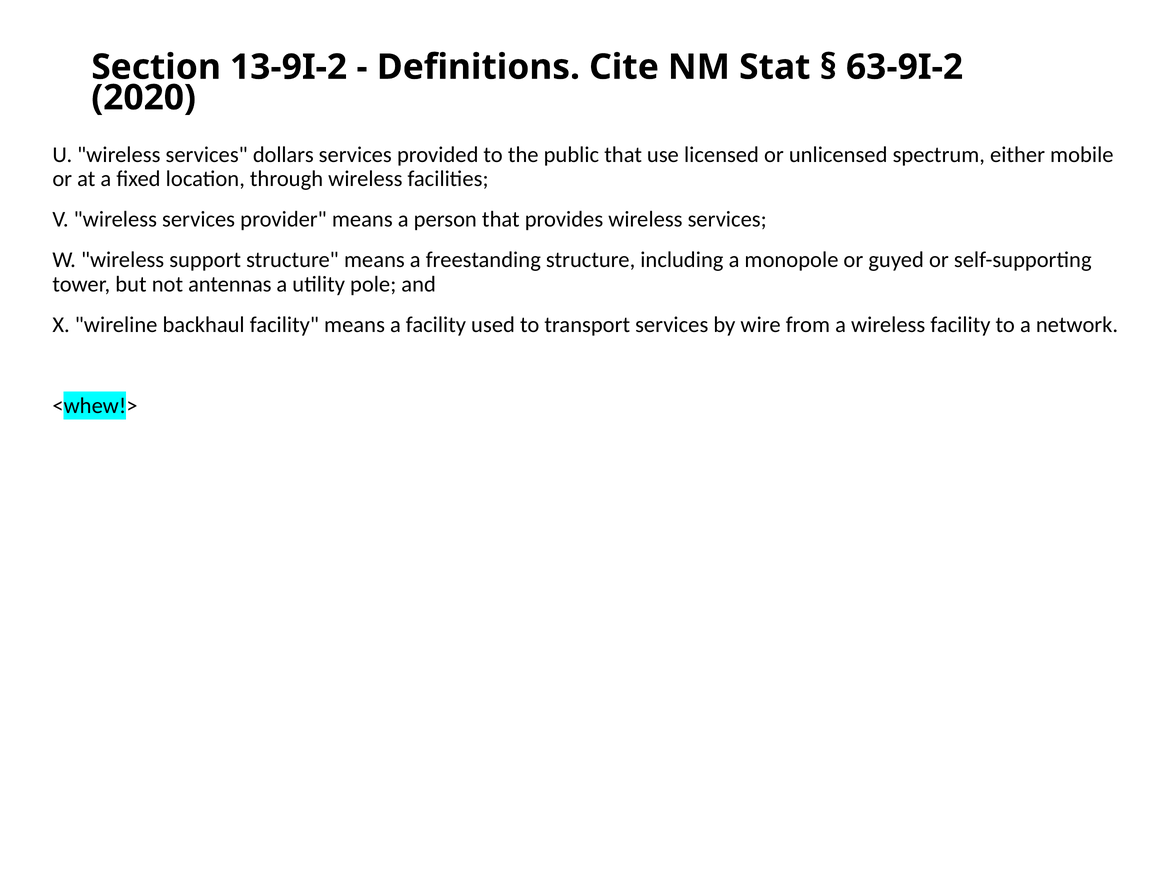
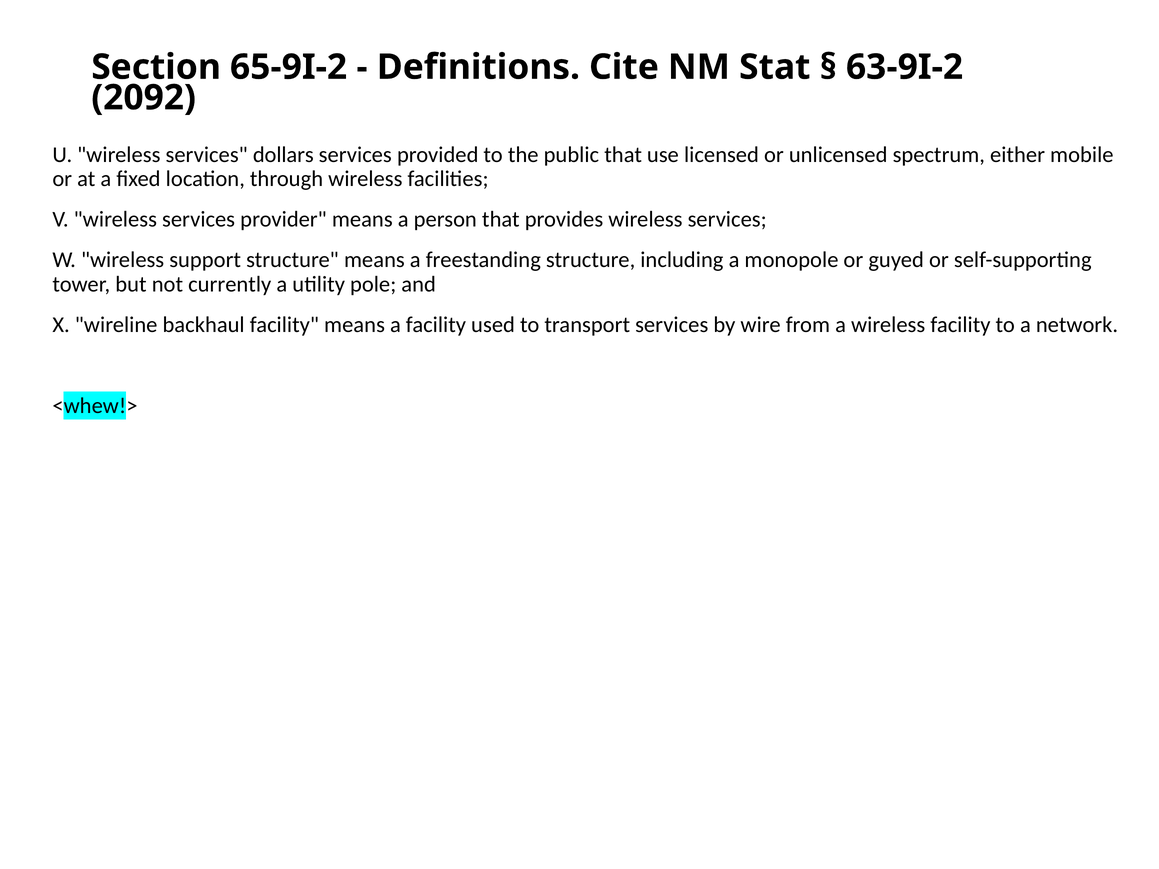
13-9I-2: 13-9I-2 -> 65-9I-2 (289, 67)
2020: 2020 -> 2092 (144, 98)
antennas: antennas -> currently (230, 284)
